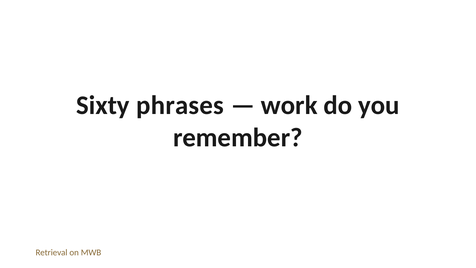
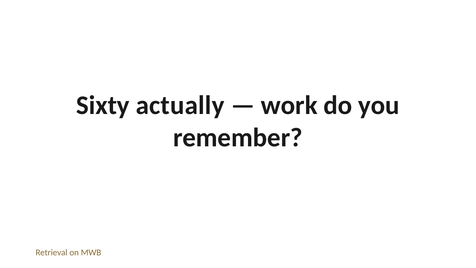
phrases: phrases -> actually (180, 105)
